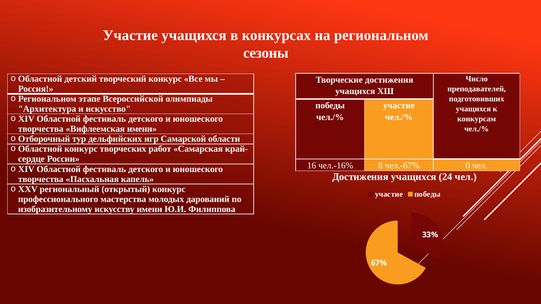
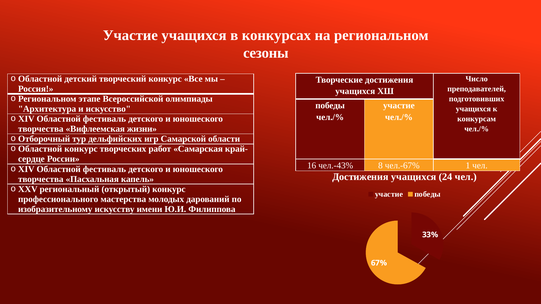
Вифлеемская имени: имени -> жизни (142, 129)
чел.-16%: чел.-16% -> чел.-43% (336, 166)
0: 0 -> 1 (468, 166)
